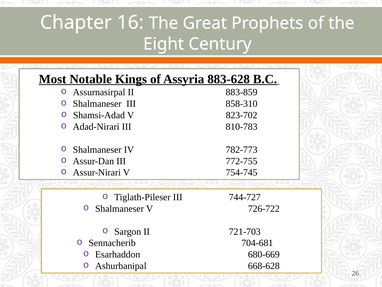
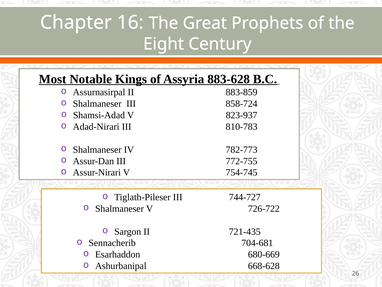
858-310: 858-310 -> 858-724 (242, 104)
823-702: 823-702 -> 823-937 (242, 115)
721-703: 721-703 -> 721-435 (245, 231)
